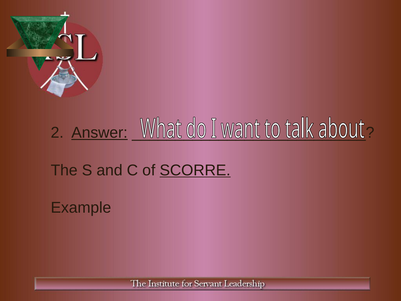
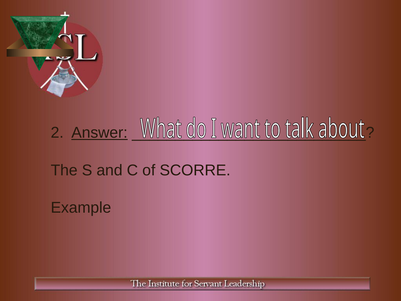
SCORRE underline: present -> none (195, 170)
